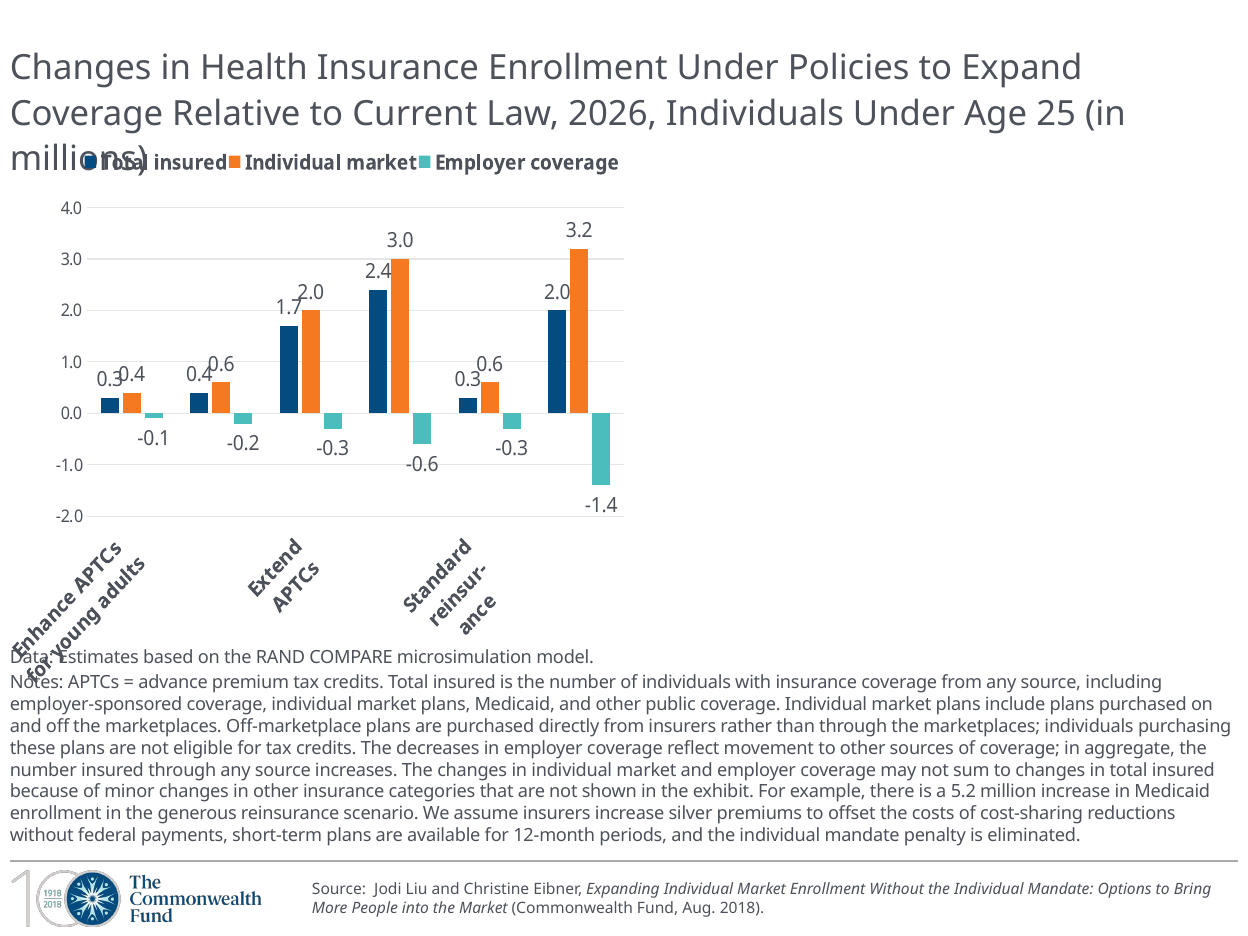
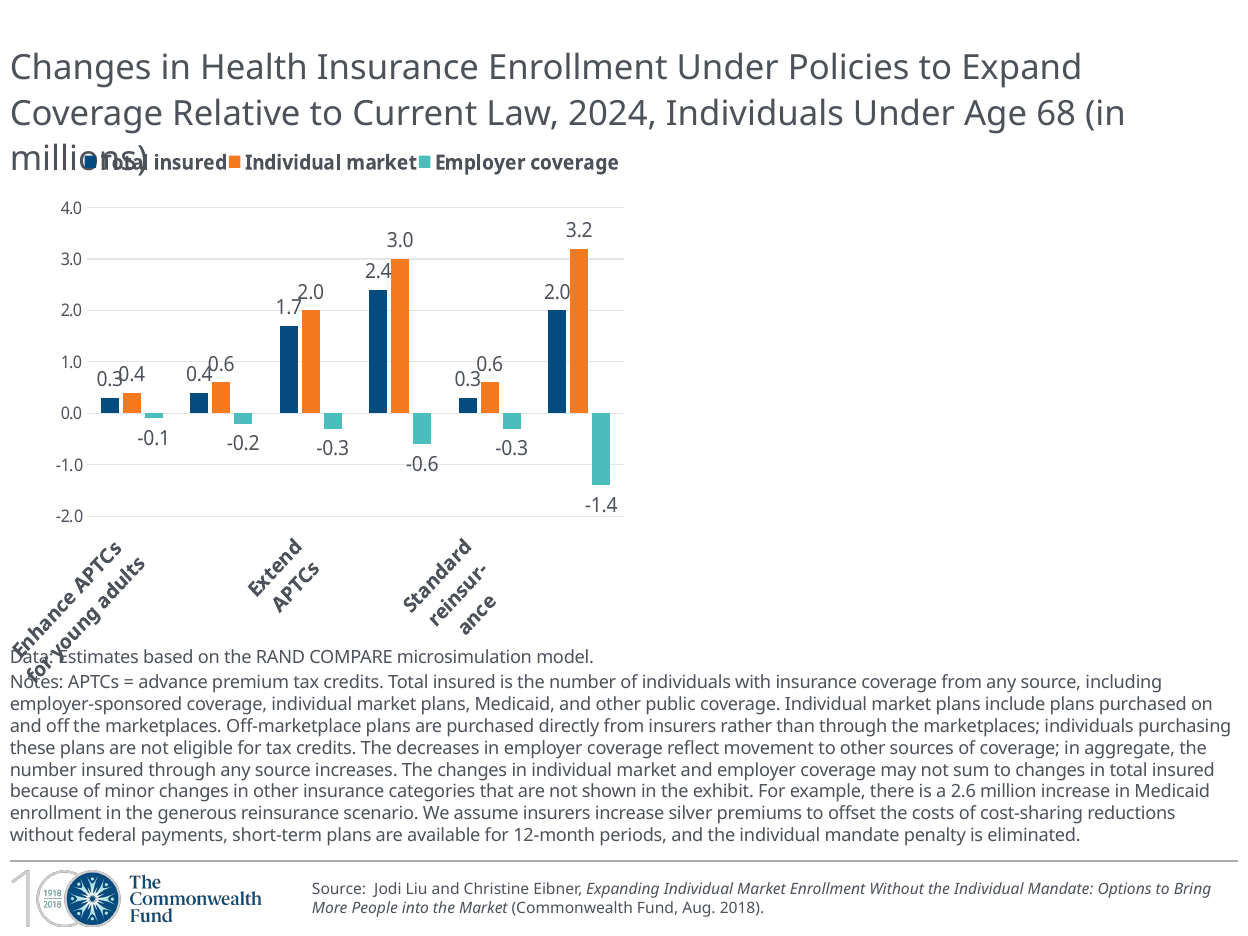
2026: 2026 -> 2024 (613, 114)
25: 25 -> 68 (1056, 114)
5.2: 5.2 -> 2.6 (963, 792)
